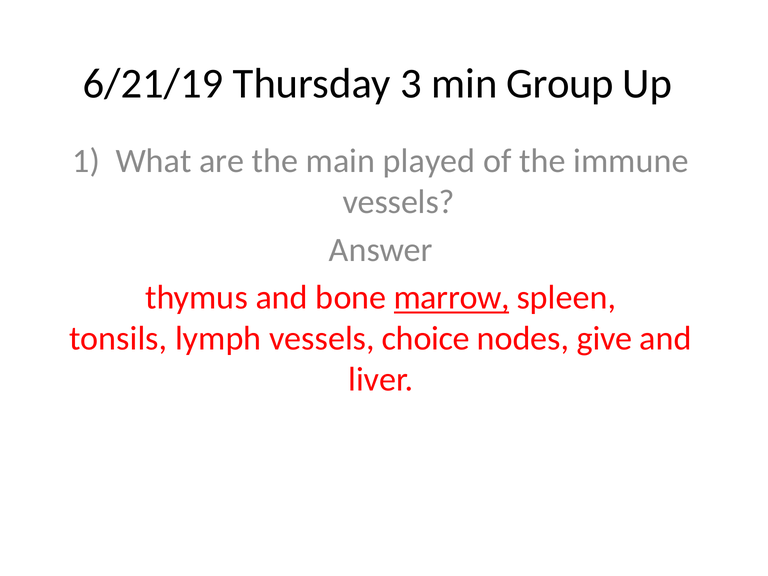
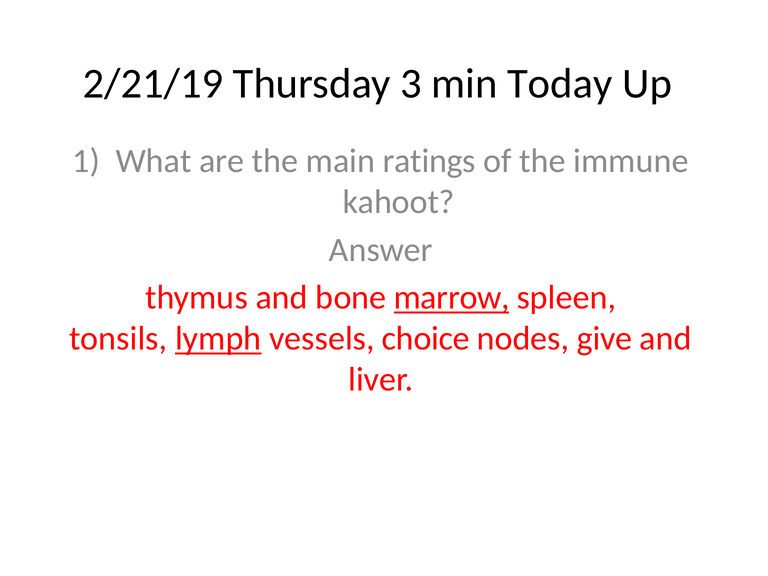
6/21/19: 6/21/19 -> 2/21/19 (153, 84)
Group: Group -> Today (560, 84)
played: played -> ratings (429, 161)
vessels: vessels -> kahoot (399, 202)
lymph underline: none -> present (218, 339)
